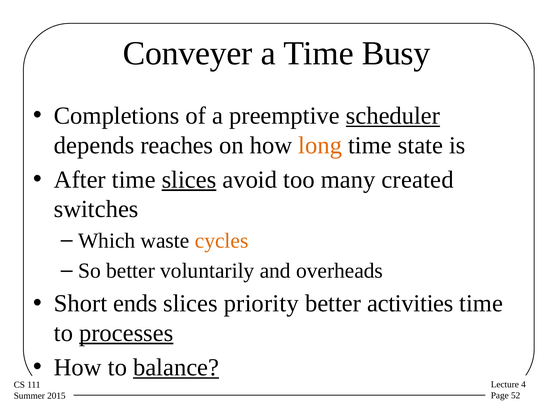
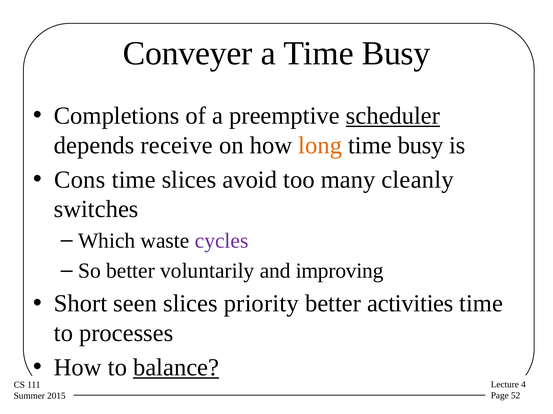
reaches: reaches -> receive (177, 146)
state: state -> busy (421, 146)
After: After -> Cons (80, 180)
slices underline: present -> none (189, 180)
created: created -> cleanly (418, 180)
cycles colour: orange -> purple (222, 241)
overheads: overheads -> improving (340, 271)
ends: ends -> seen (135, 304)
processes underline: present -> none (126, 334)
